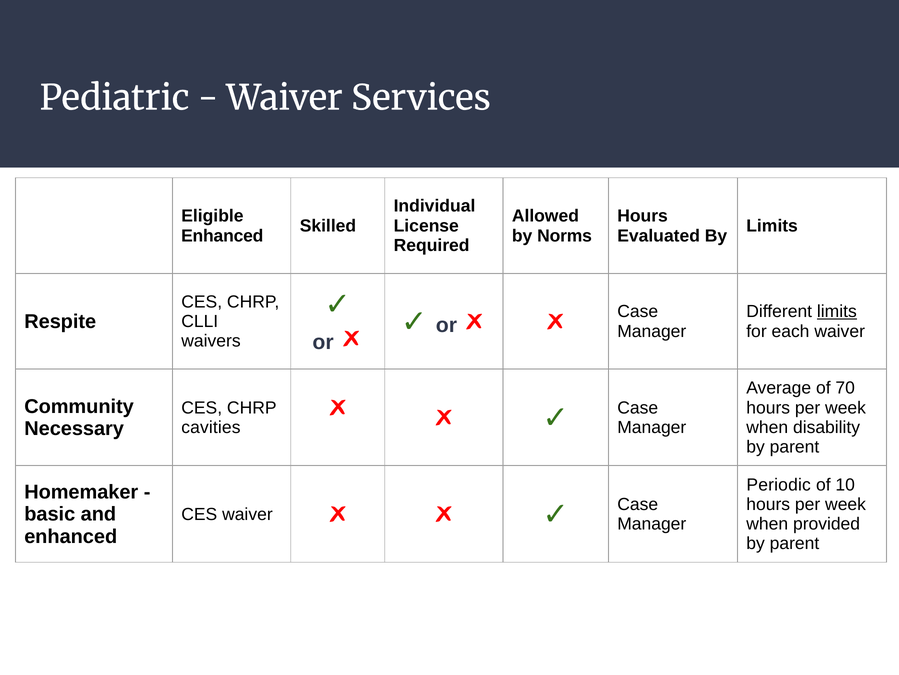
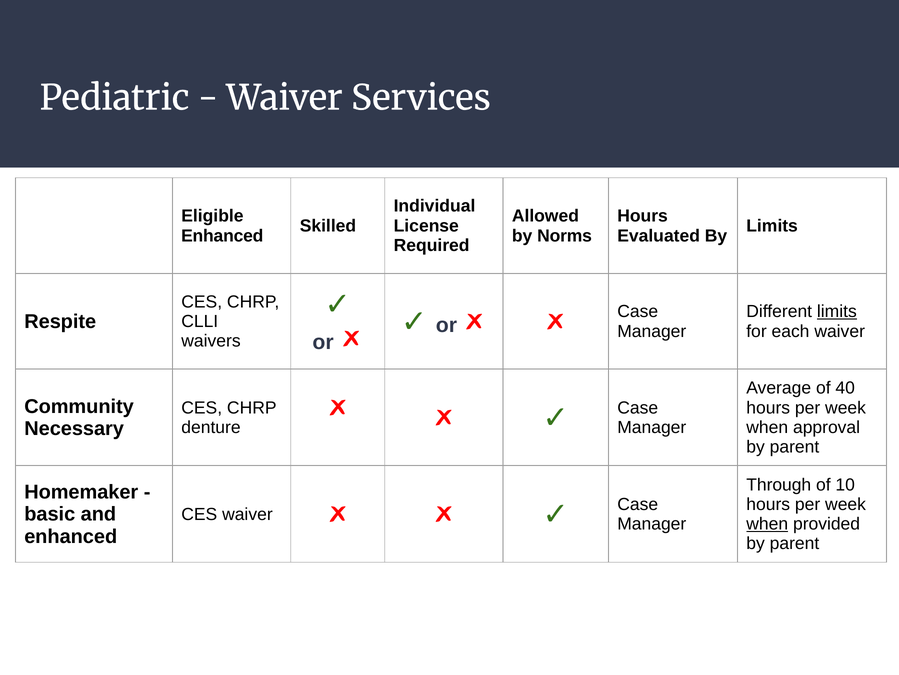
70: 70 -> 40 (845, 388)
cavities: cavities -> denture (211, 427)
disability: disability -> approval (827, 427)
Periodic: Periodic -> Through (779, 484)
when underline: none -> present (767, 523)
